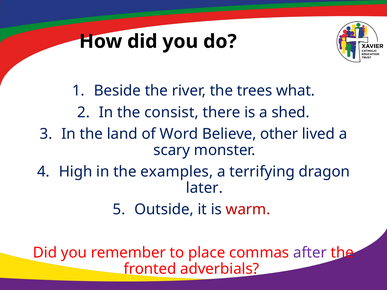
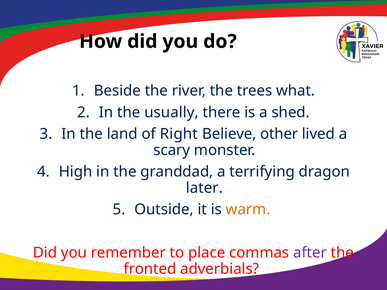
consist: consist -> usually (171, 112)
Word: Word -> Right (179, 134)
examples: examples -> granddad (177, 172)
warm colour: red -> orange (248, 210)
